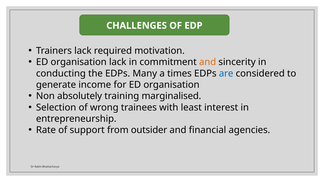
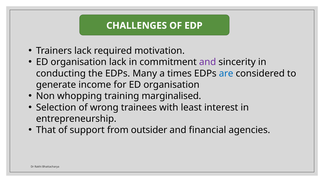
and colour: orange -> purple (208, 62)
absolutely: absolutely -> whopping (80, 96)
Rate: Rate -> That (46, 130)
